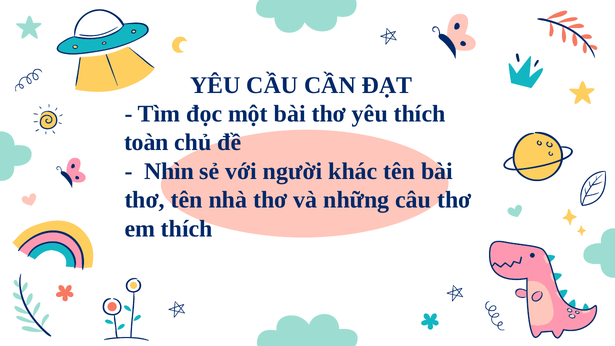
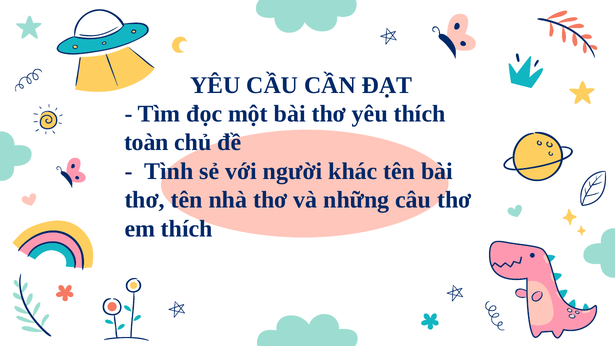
Nhìn: Nhìn -> Tình (169, 171)
